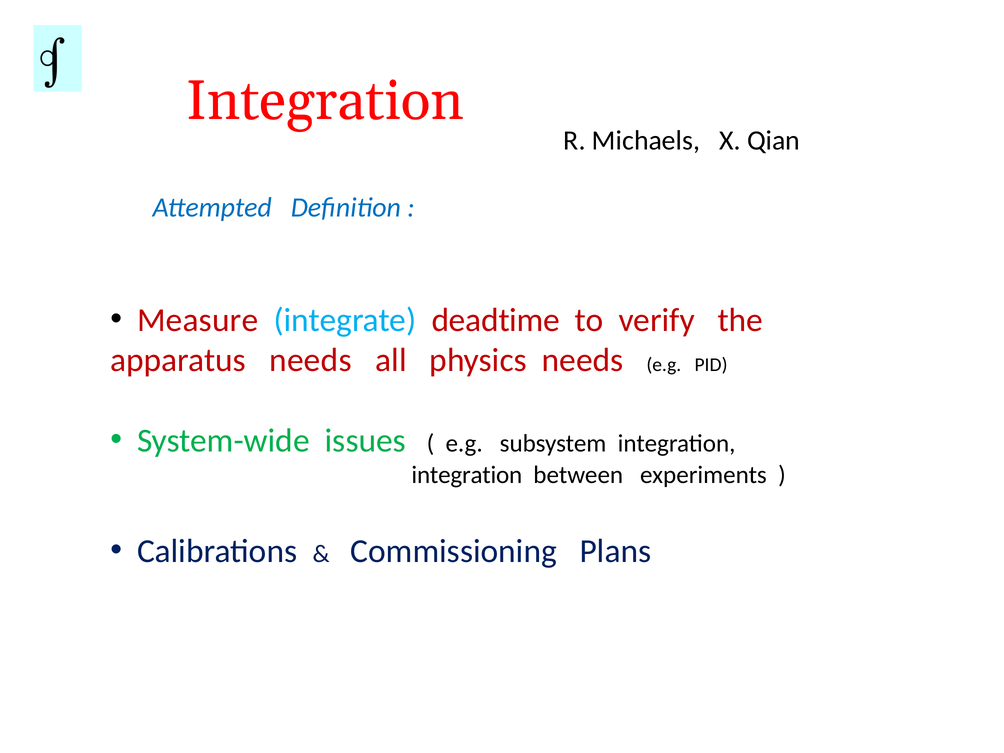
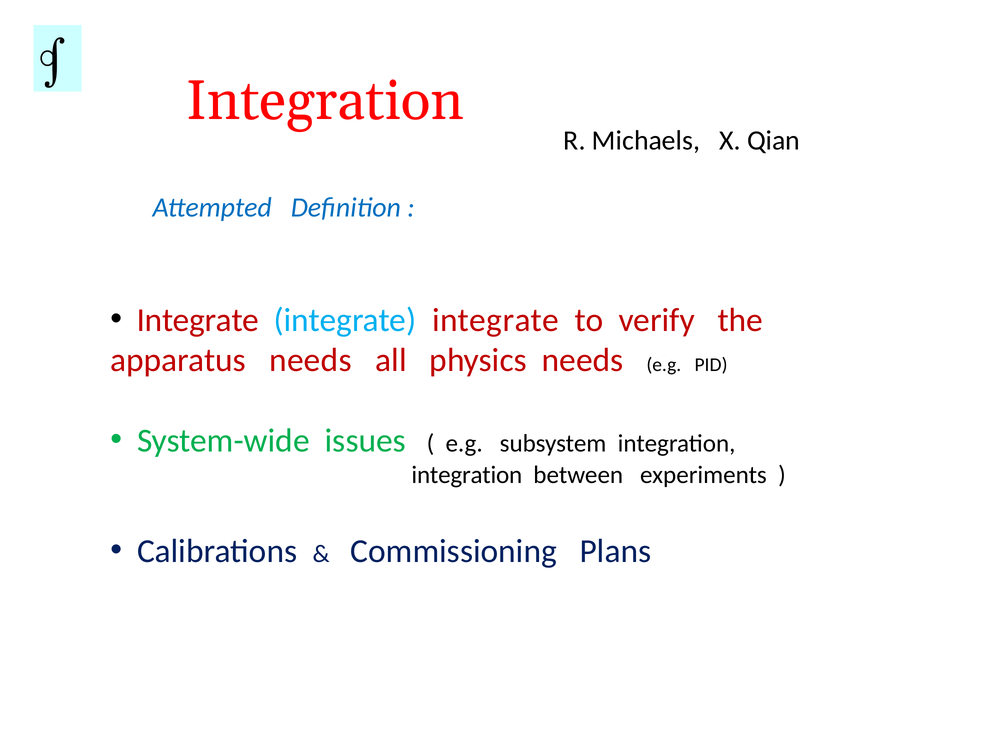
Measure: Measure -> Integrate (198, 320)
deadtime: deadtime -> integrate (496, 320)
